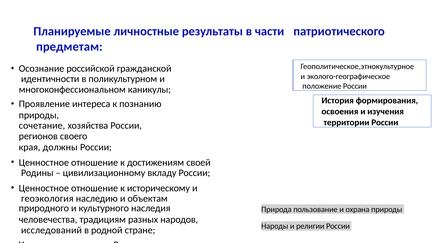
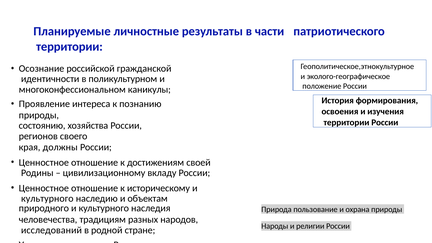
предметам: предметам -> территории (69, 47)
сочетание: сочетание -> состоянию (42, 126)
геоэкология: геоэкология -> культурного (47, 199)
